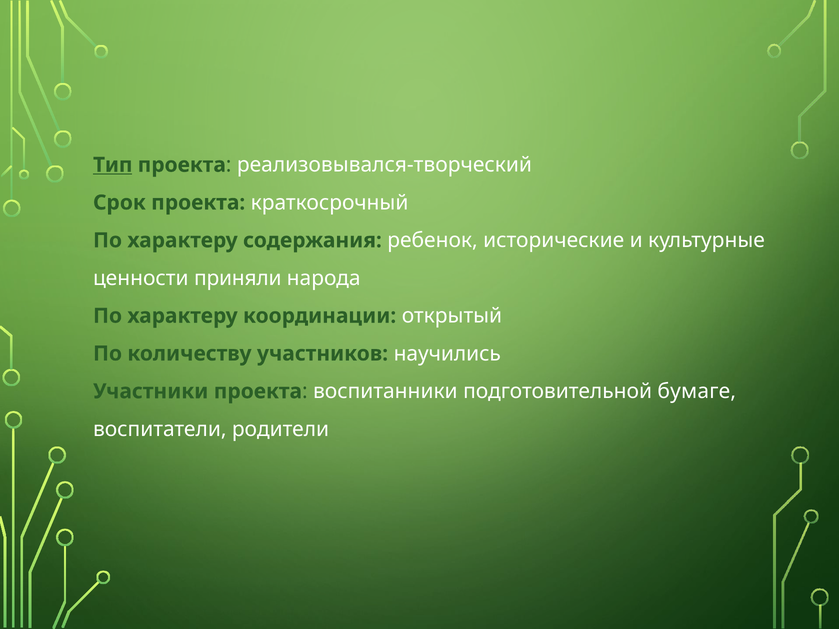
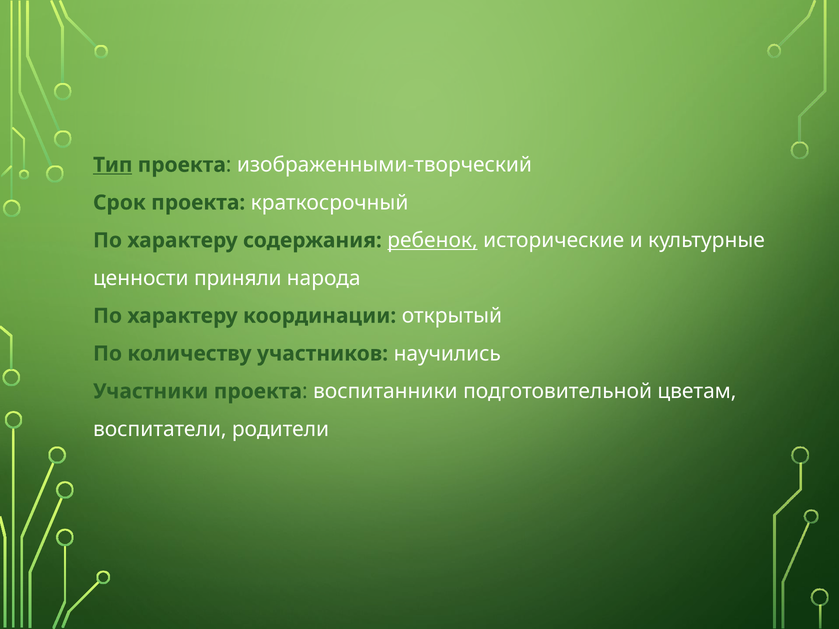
реализовывался-творческий: реализовывался-творческий -> изображенными-творческий (384, 165)
ребенок underline: none -> present (433, 240)
бумаге: бумаге -> цветам (697, 392)
